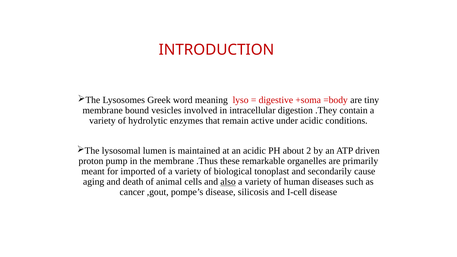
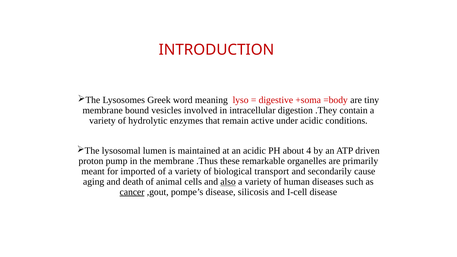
2: 2 -> 4 (309, 151)
tonoplast: tonoplast -> transport (272, 171)
cancer underline: none -> present (132, 192)
